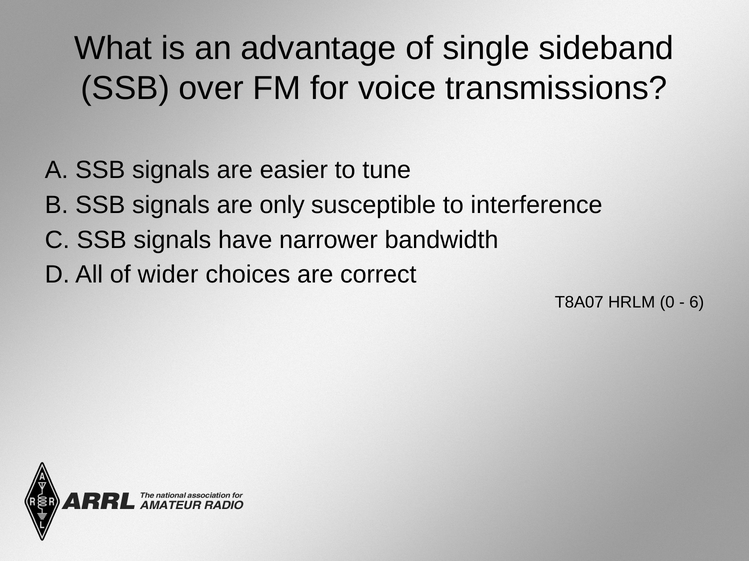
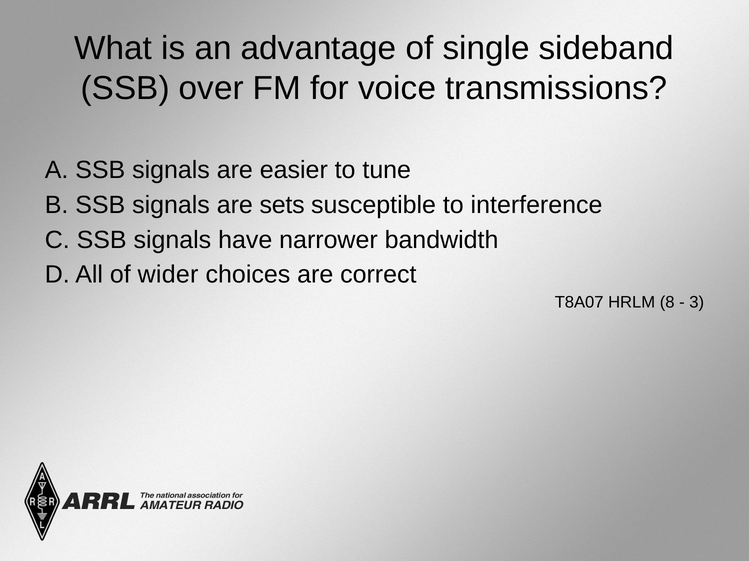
only: only -> sets (282, 205)
0: 0 -> 8 (667, 303)
6: 6 -> 3 (697, 303)
